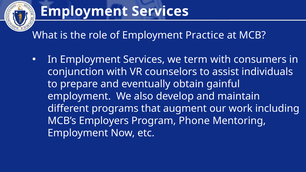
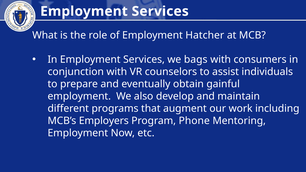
Practice: Practice -> Hatcher (205, 35)
term: term -> bags (196, 60)
